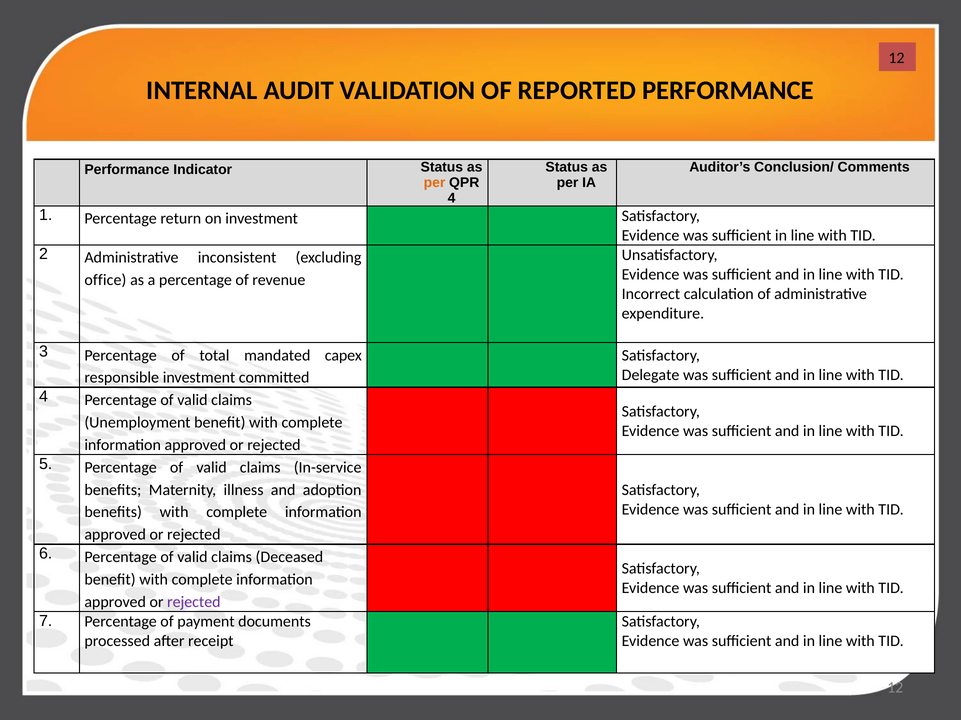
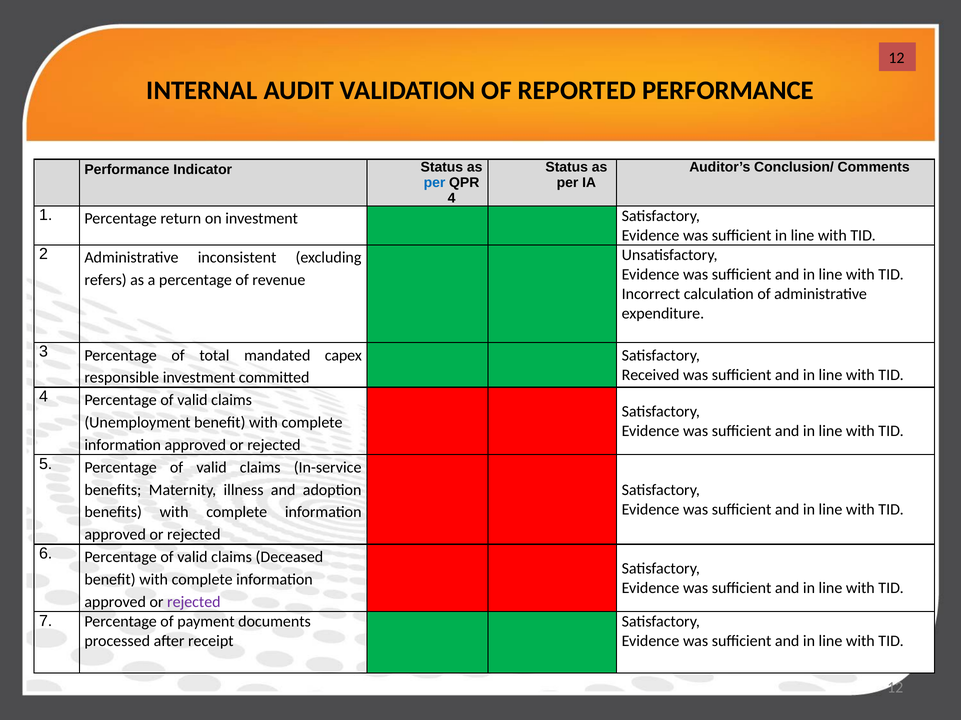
per colour: orange -> blue (435, 183)
office: office -> refers (106, 280)
Delegate: Delegate -> Received (651, 375)
